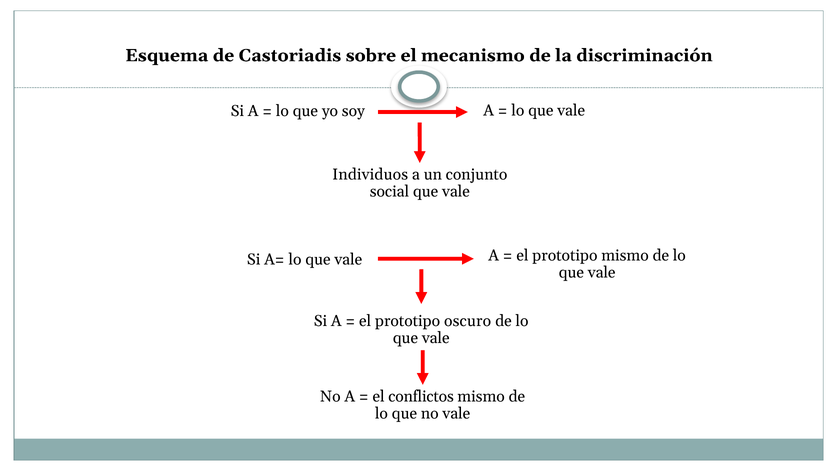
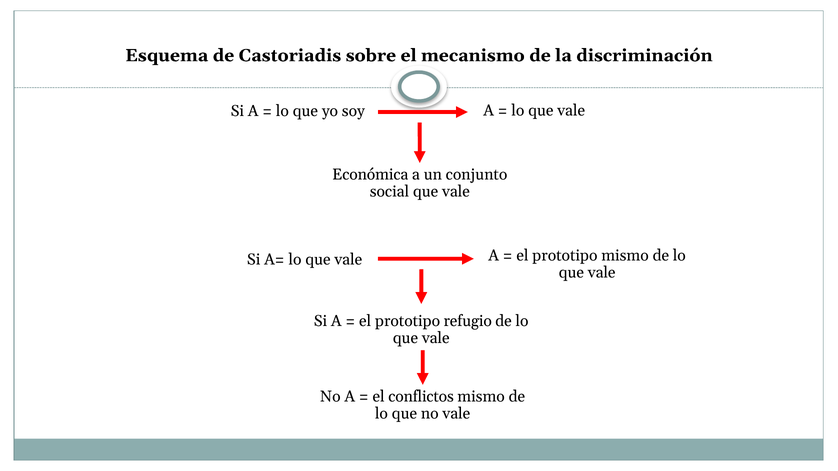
Individuos: Individuos -> Económica (370, 175)
oscuro: oscuro -> refugio (468, 321)
